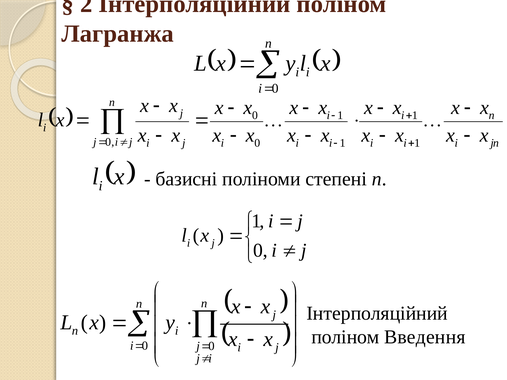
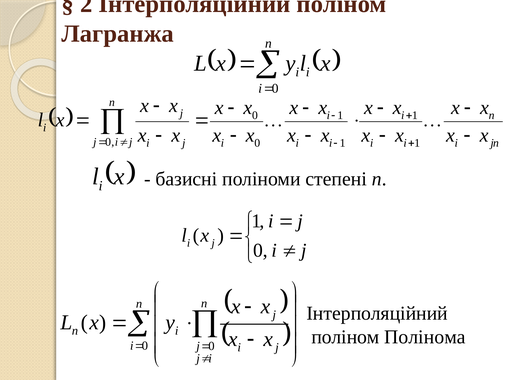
Введення: Введення -> Полінома (425, 337)
